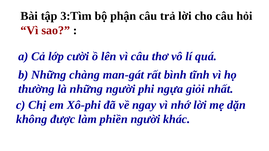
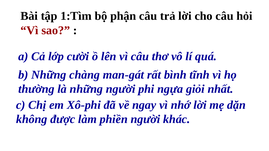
3:Tìm: 3:Tìm -> 1:Tìm (76, 16)
